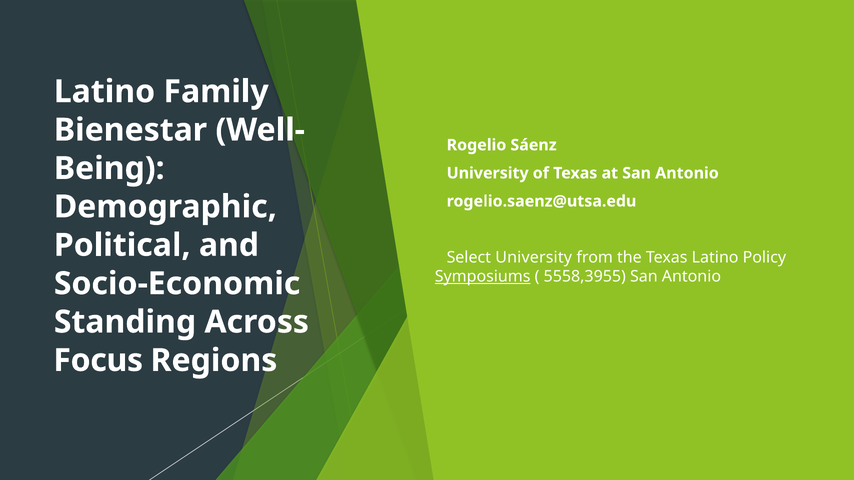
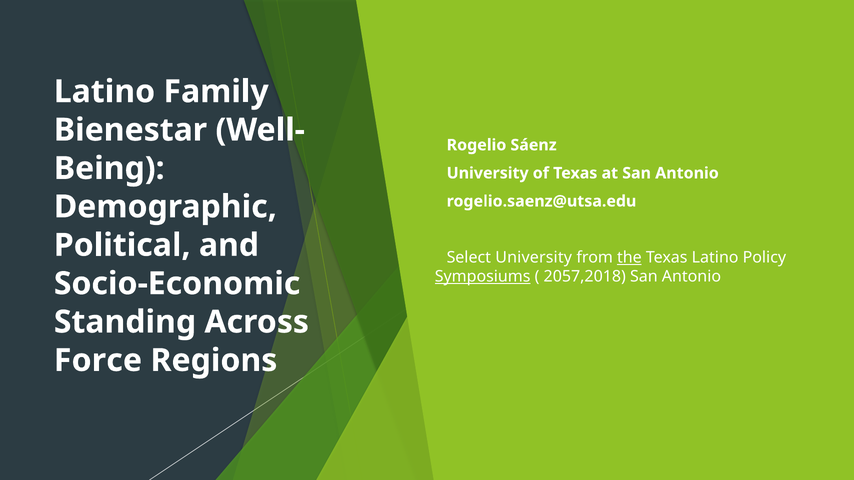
the underline: none -> present (629, 258)
5558,3955: 5558,3955 -> 2057,2018 (585, 277)
Focus: Focus -> Force (98, 361)
